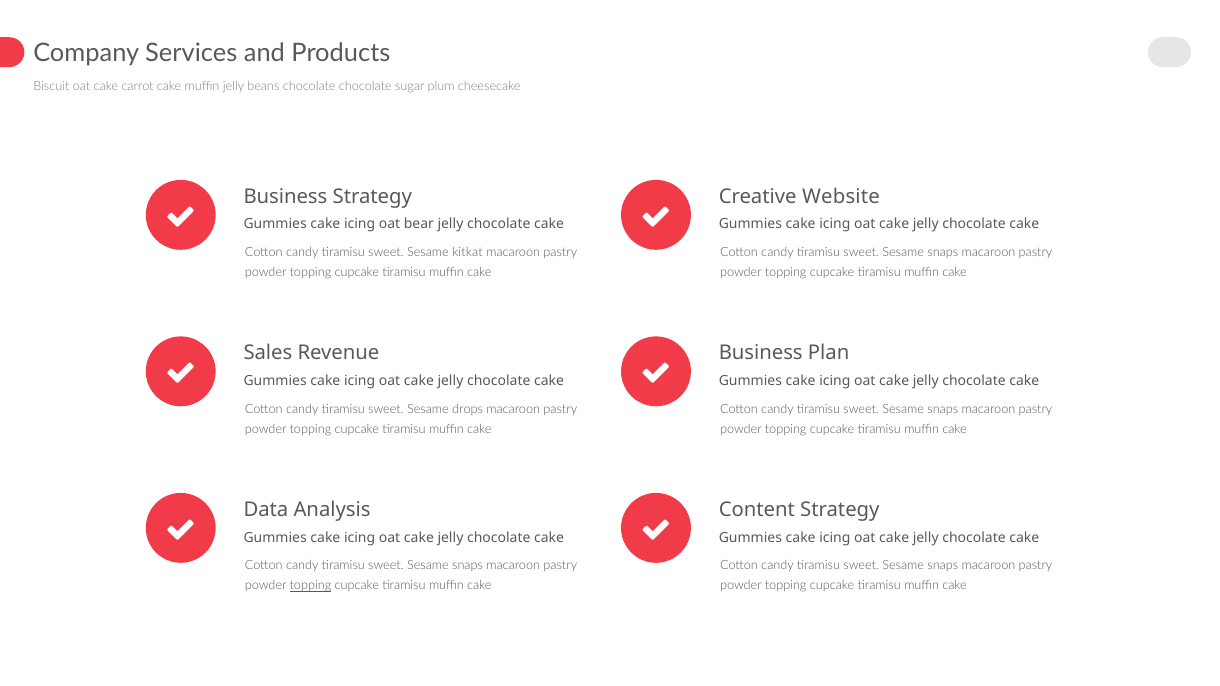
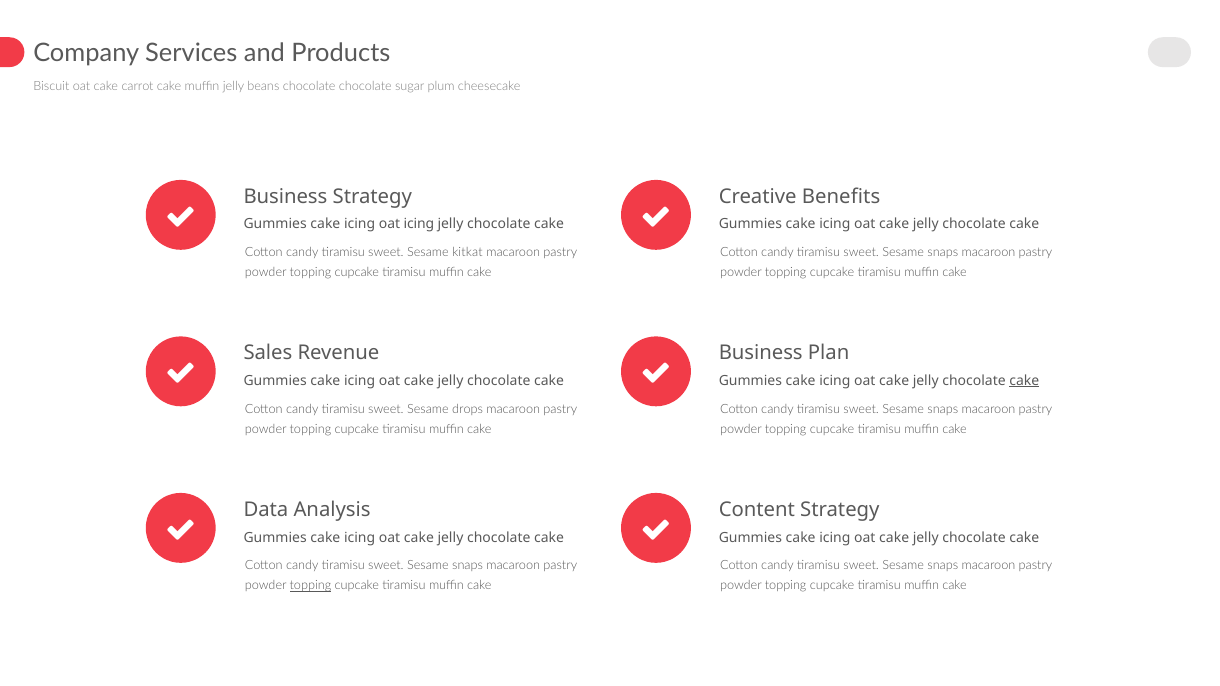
Website: Website -> Benefits (841, 197)
oat bear: bear -> icing (419, 224)
cake underline: none -> present (1024, 381)
